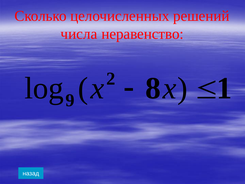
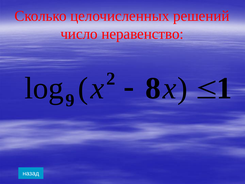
числа: числа -> число (79, 34)
